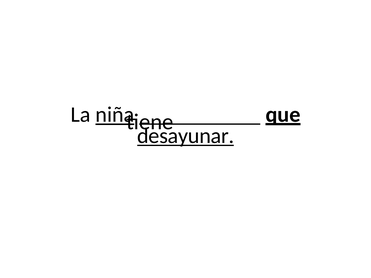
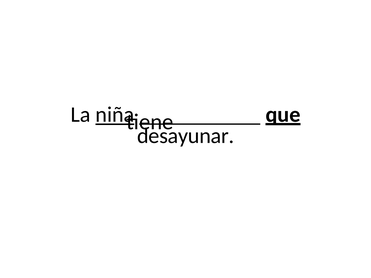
desayunar underline: present -> none (186, 136)
